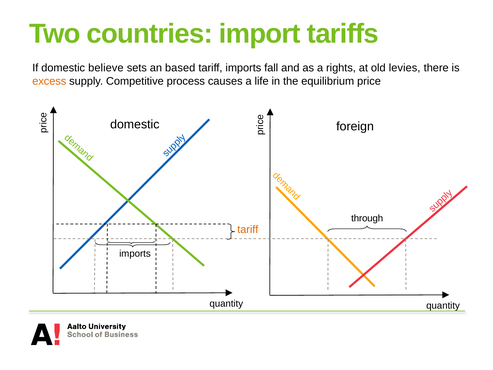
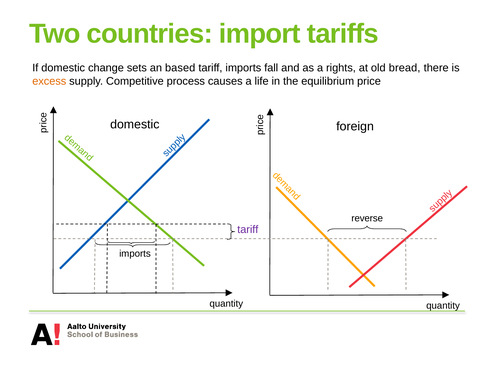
believe: believe -> change (106, 68)
levies: levies -> bread (405, 68)
through: through -> reverse (367, 218)
tariff colour: orange -> purple (248, 230)
